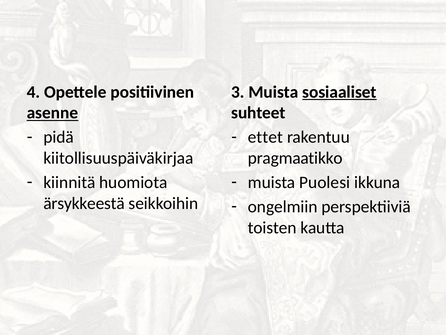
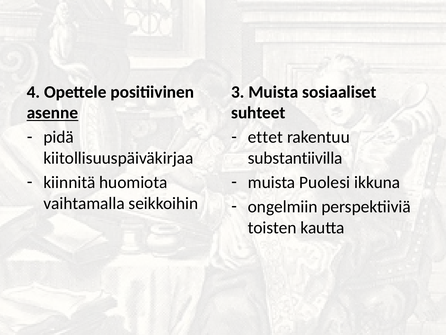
sosiaaliset underline: present -> none (339, 92)
pragmaatikko: pragmaatikko -> substantiivilla (295, 158)
ärsykkeestä: ärsykkeestä -> vaihtamalla (84, 203)
